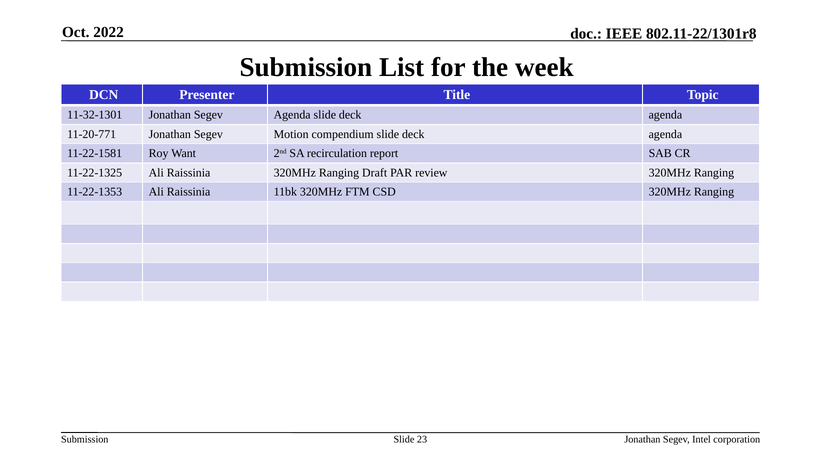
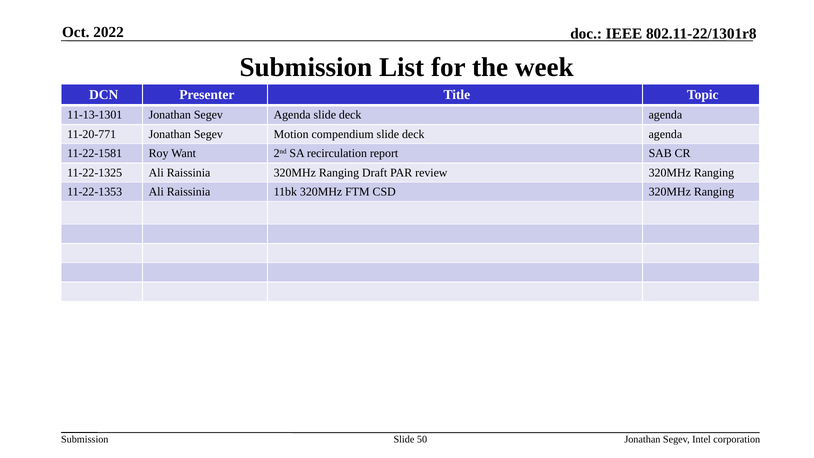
11-32-1301: 11-32-1301 -> 11-13-1301 (95, 115)
23: 23 -> 50 (422, 439)
